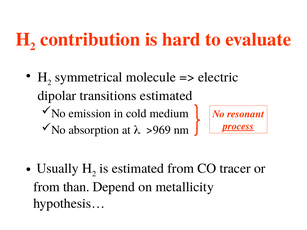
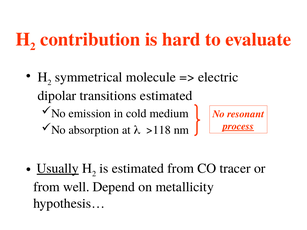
>969: >969 -> >118 (159, 130)
Usually underline: none -> present (58, 169)
than: than -> well (76, 187)
